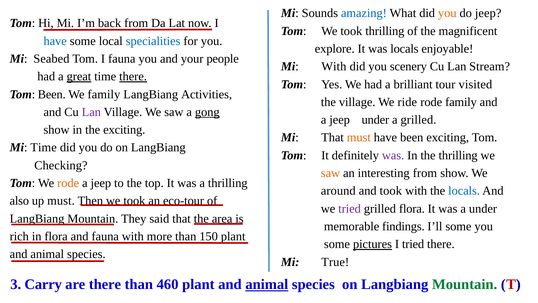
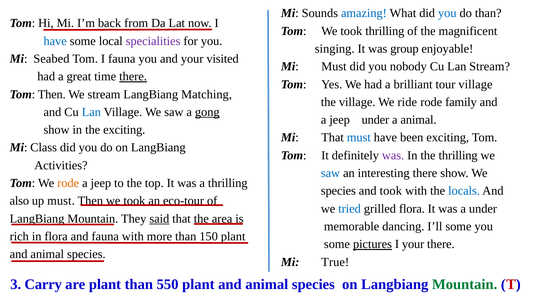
you colour: orange -> blue (447, 13)
do jeep: jeep -> than (488, 13)
specialities colour: blue -> purple (153, 41)
explore: explore -> singing (335, 49)
was locals: locals -> group (404, 49)
people: people -> visited (223, 59)
Mi With: With -> Must (334, 66)
scenery: scenery -> nobody (408, 66)
great underline: present -> none (79, 76)
tour visited: visited -> village (475, 84)
Tom Been: Been -> Then (52, 94)
We family: family -> stream (104, 94)
Activities: Activities -> Matching (207, 94)
Lan colour: purple -> blue (91, 112)
a grilled: grilled -> animal (419, 120)
must colour: orange -> blue (359, 137)
Mi Time: Time -> Class (44, 147)
Checking: Checking -> Activities (61, 165)
saw colour: orange -> blue (330, 173)
interesting from: from -> there (425, 173)
around: around -> species (338, 191)
tried colour: purple -> blue (350, 208)
said underline: none -> present (159, 218)
findings: findings -> dancing (403, 226)
I tried: tried -> your (413, 244)
are there: there -> plant (105, 284)
460: 460 -> 550 (168, 284)
animal underline: present -> none (267, 284)
